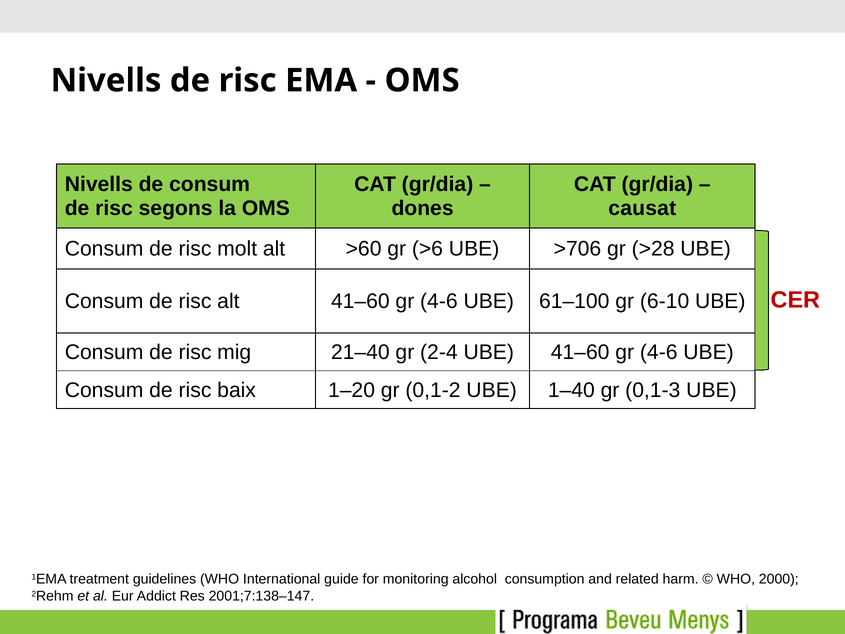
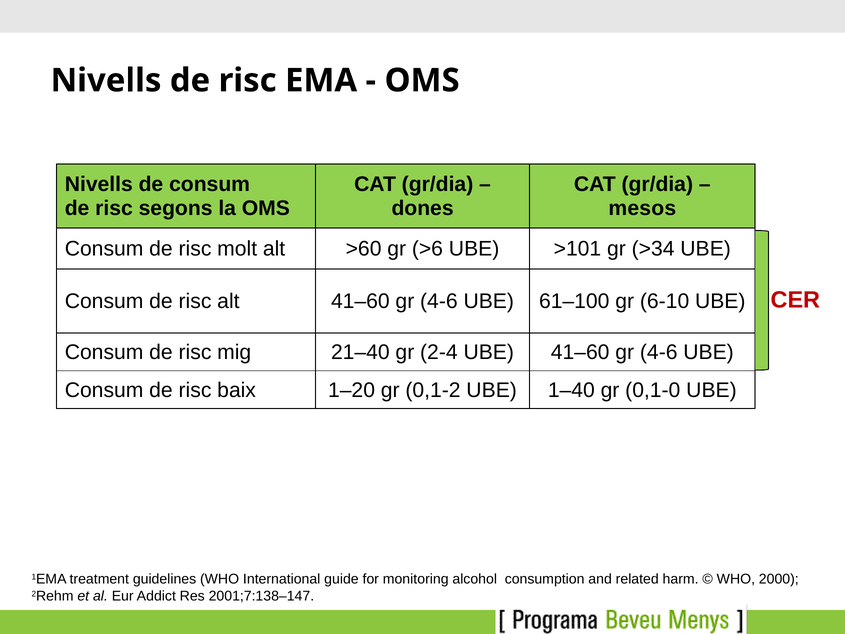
causat: causat -> mesos (642, 208)
>706: >706 -> >101 (577, 249)
>28: >28 -> >34 (653, 249)
0,1-3: 0,1-3 -> 0,1-0 (653, 390)
